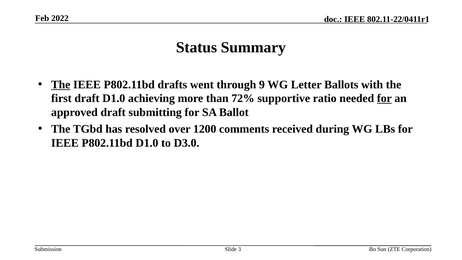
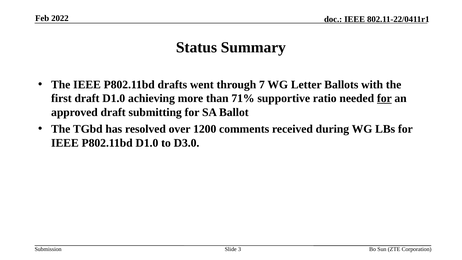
The underline: present -> none (61, 85)
9: 9 -> 7 (262, 85)
72%: 72% -> 71% (243, 98)
